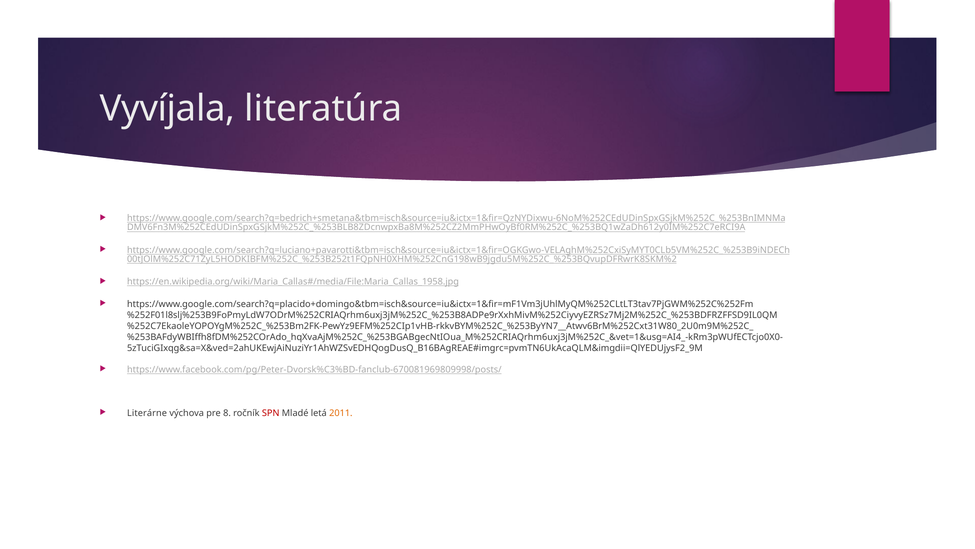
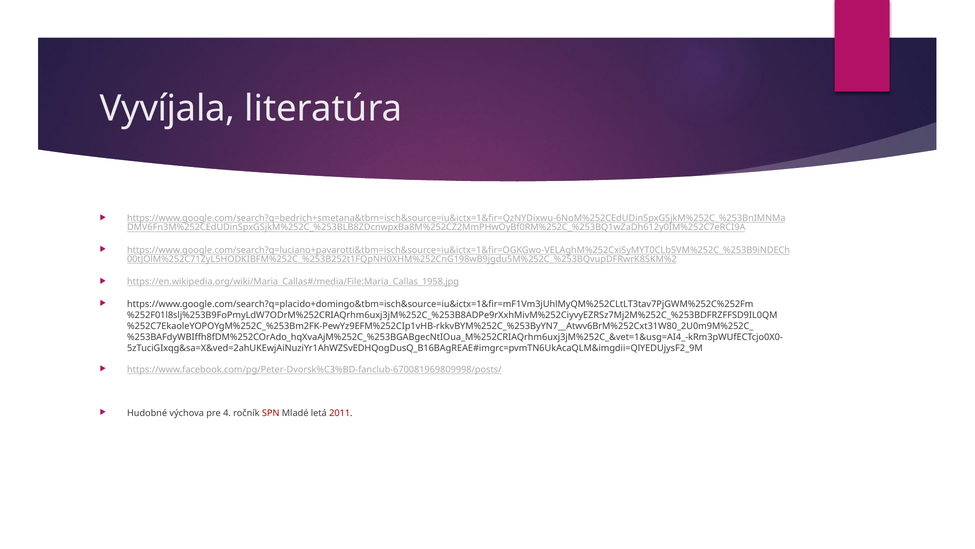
Literárne: Literárne -> Hudobné (147, 413)
8: 8 -> 4 (227, 413)
2011 colour: orange -> red (341, 413)
